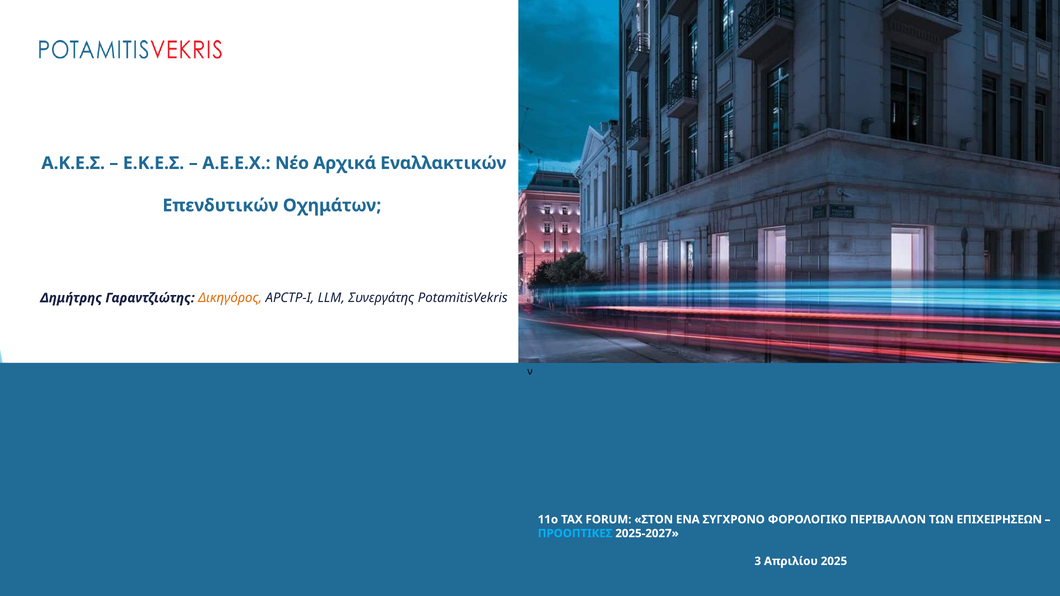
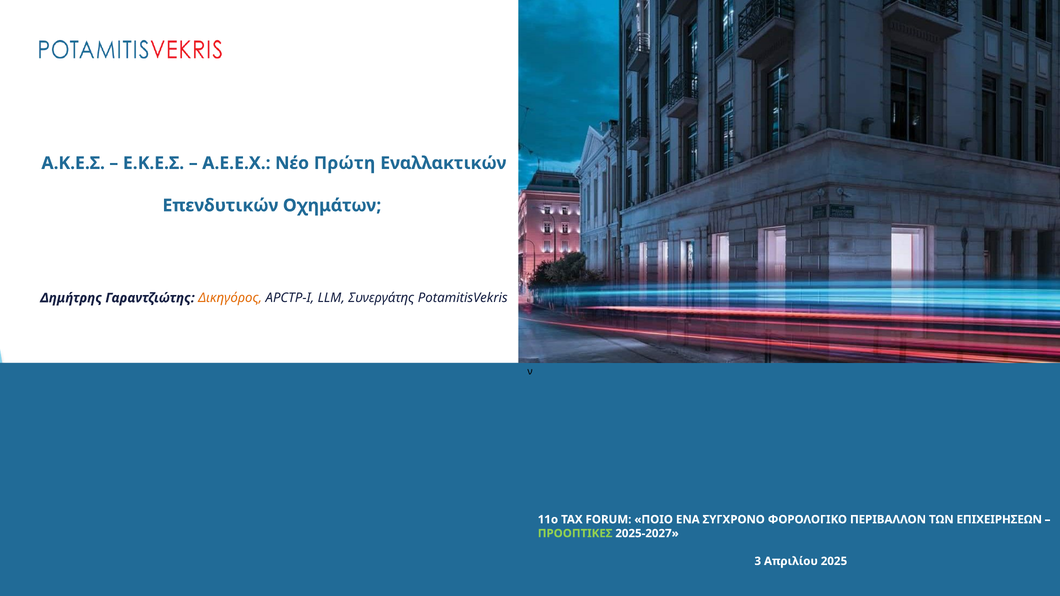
Αρχικά: Αρχικά -> Πρώτη (345, 163)
ΣΤΟΝ: ΣΤΟΝ -> ΠΟΙΟ (654, 520)
ΠΡΟΟΠΤΙΚΕΣ colour: light blue -> light green (575, 534)
